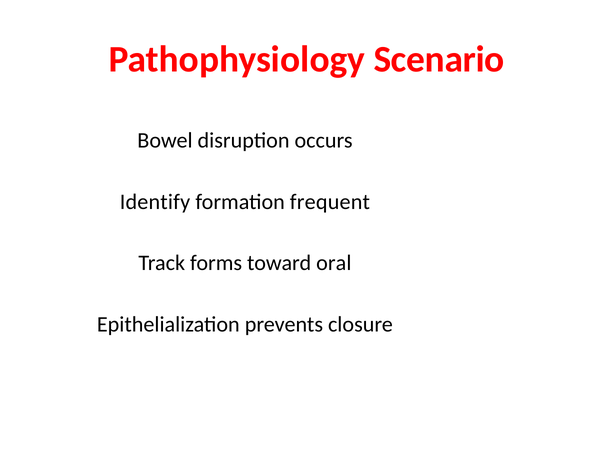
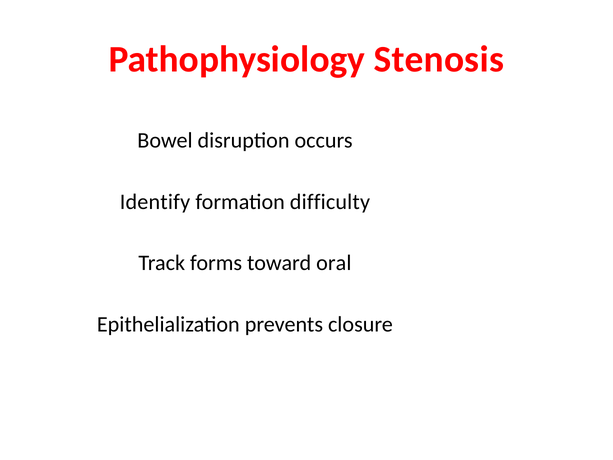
Scenario: Scenario -> Stenosis (439, 59)
frequent: frequent -> difficulty (330, 202)
